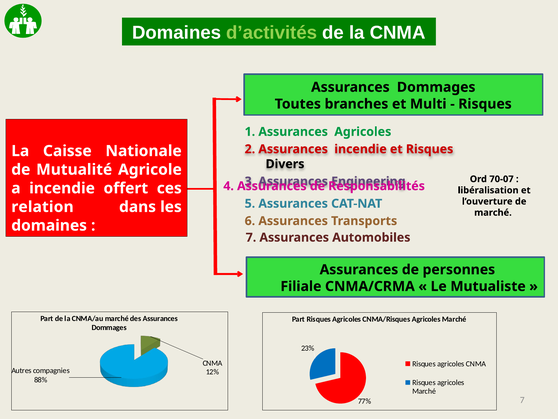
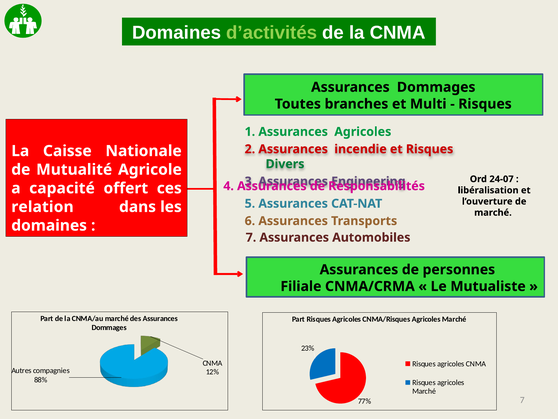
Divers colour: black -> green (285, 164)
70-07: 70-07 -> 24-07 (501, 179)
a incendie: incendie -> capacité (62, 188)
